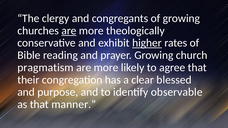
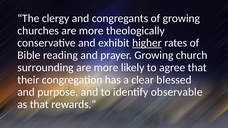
are underline: present -> none (69, 31)
pragmatism: pragmatism -> surrounding (46, 68)
manner: manner -> rewards (74, 105)
